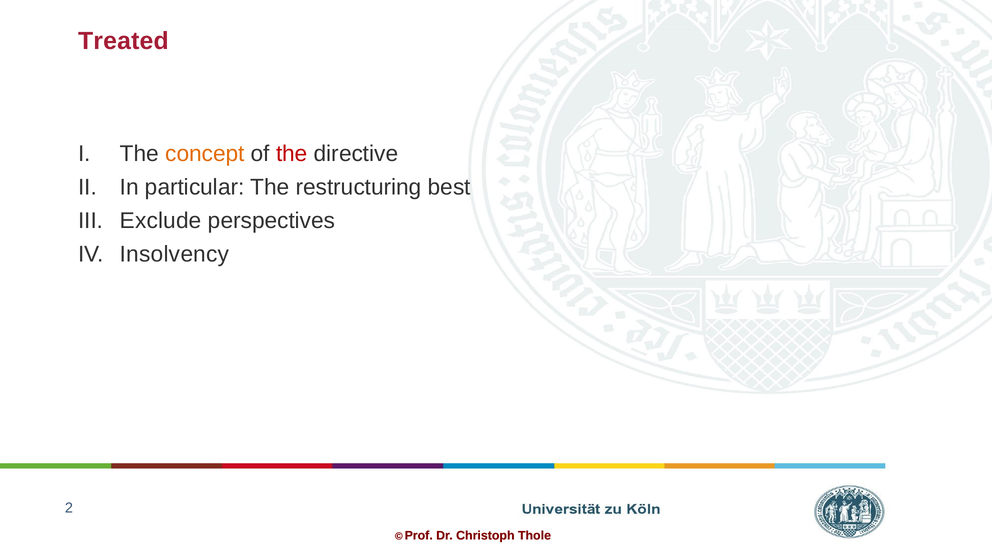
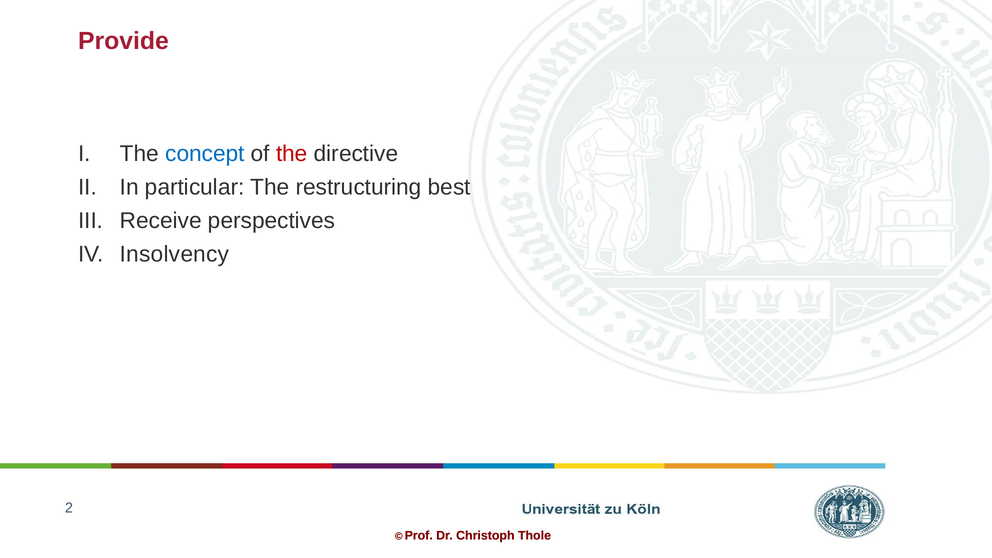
Treated: Treated -> Provide (123, 41)
concept colour: orange -> blue (205, 154)
Exclude: Exclude -> Receive (161, 221)
